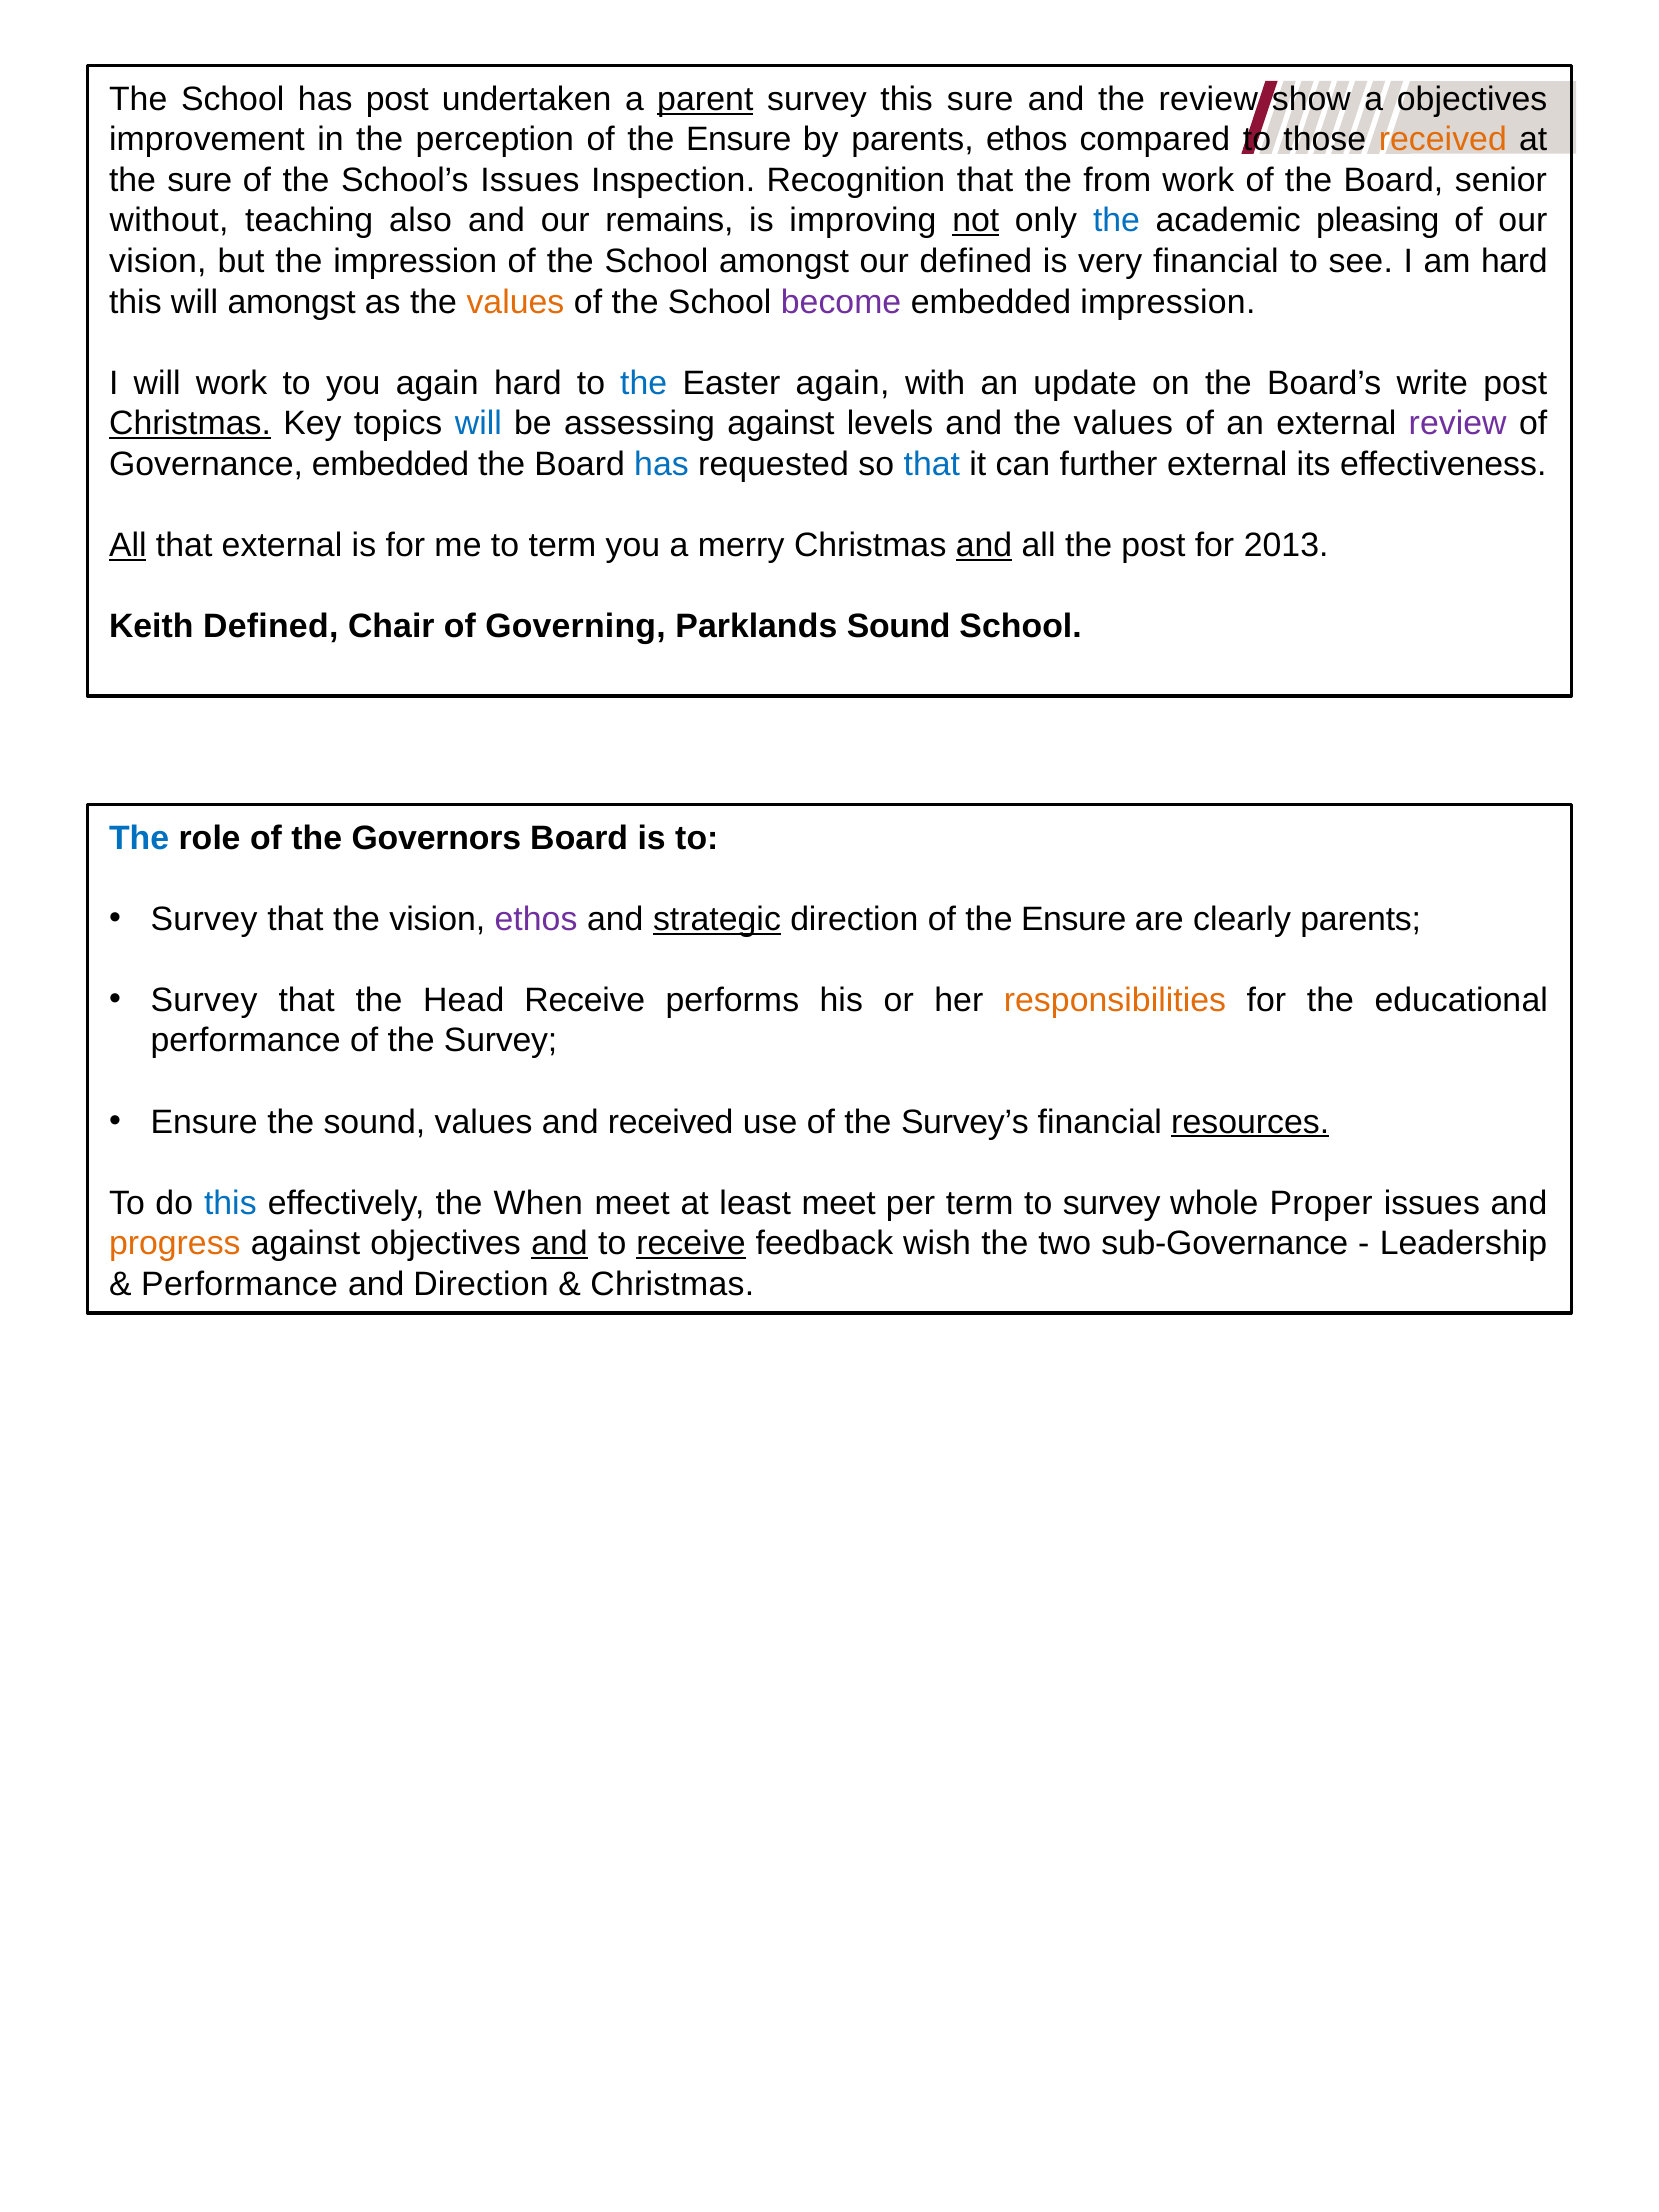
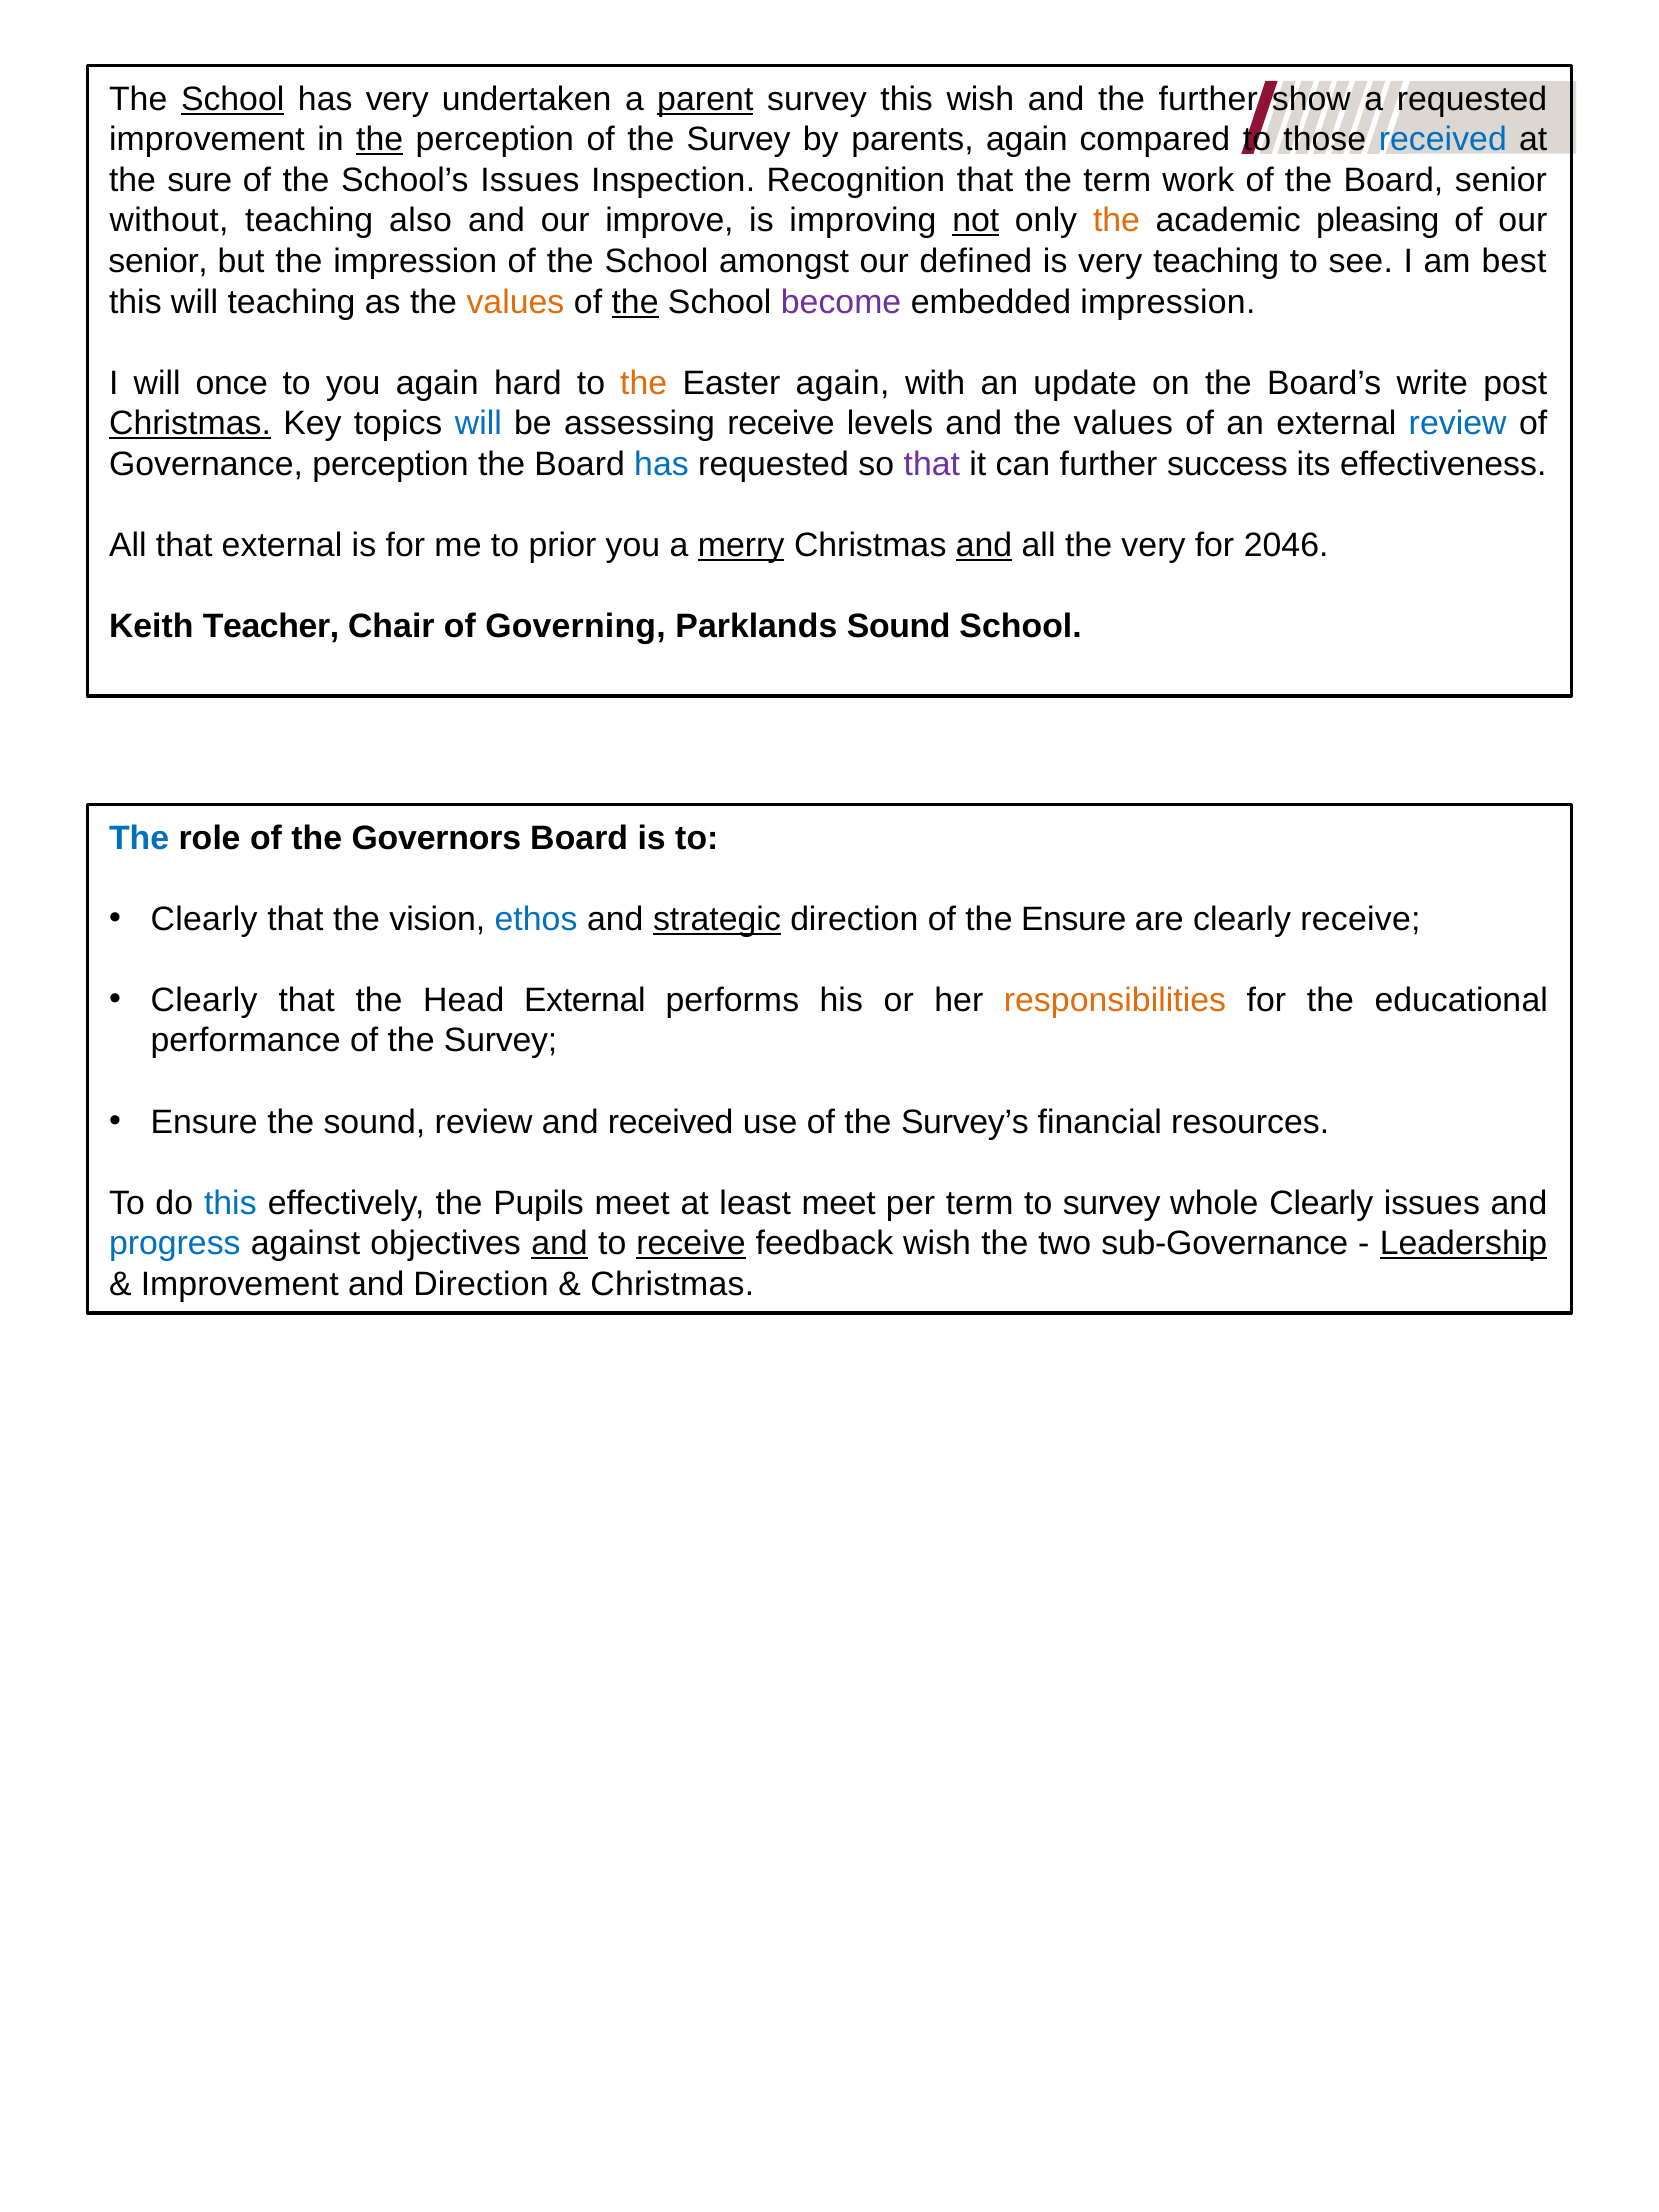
School underline: none -> present (233, 99)
has post: post -> very (397, 99)
this sure: sure -> wish (980, 99)
the review: review -> further (1208, 99)
a objectives: objectives -> requested (1472, 99)
the underline: none -> present (380, 140)
perception of the Ensure: Ensure -> Survey (739, 140)
parents ethos: ethos -> again (1027, 140)
received colour: orange -> blue (1443, 140)
the from: from -> term (1117, 180)
remains: remains -> improve (669, 221)
the colour: blue -> orange (1116, 221)
vision: vision -> senior (158, 261)
very financial: financial -> teaching (1216, 261)
am hard: hard -> best (1514, 261)
will amongst: amongst -> teaching (291, 302)
the underline: none -> present (635, 302)
will work: work -> once (232, 383)
the colour: blue -> orange (644, 383)
assessing against: against -> receive (781, 424)
review colour: purple -> blue (1458, 424)
Governance embedded: embedded -> perception (391, 464)
that colour: blue -> purple (932, 464)
further external: external -> success (1227, 464)
All underline: present -> none (128, 546)
to term: term -> prior (562, 546)
merry underline: none -> present (741, 546)
the post: post -> very (1153, 546)
2013: 2013 -> 2046 (1286, 546)
Keith Defined: Defined -> Teacher (271, 627)
Survey: Survey -> Clearly (204, 919)
ethos colour: purple -> blue (536, 919)
clearly parents: parents -> receive (1360, 919)
Survey: Survey -> Clearly (204, 1000)
Head Receive: Receive -> External (585, 1000)
sound values: values -> review (484, 1122)
resources underline: present -> none (1250, 1122)
When: When -> Pupils (539, 1203)
whole Proper: Proper -> Clearly (1321, 1203)
progress colour: orange -> blue (175, 1244)
Leadership underline: none -> present (1464, 1244)
Performance: Performance -> Improvement (240, 1284)
